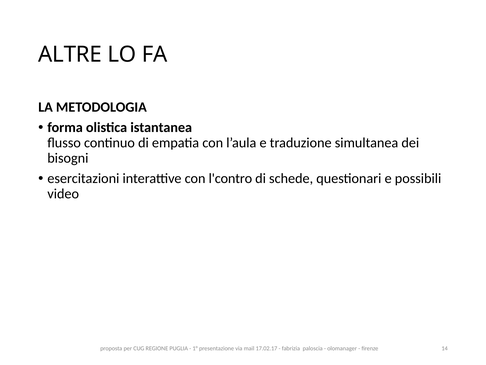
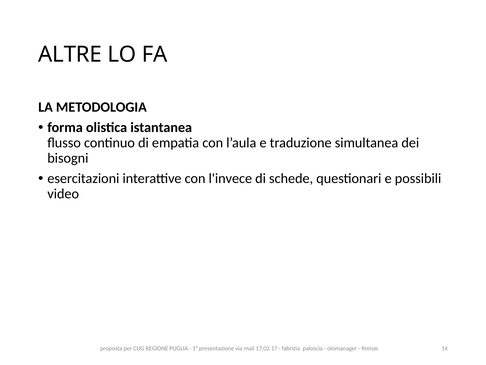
l'contro: l'contro -> l'invece (230, 178)
